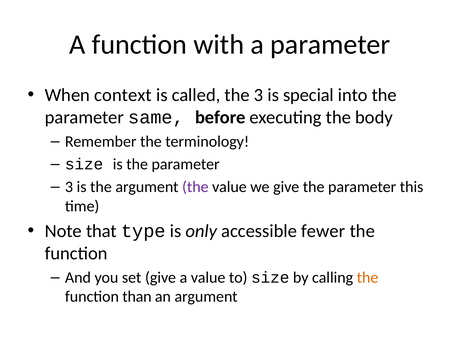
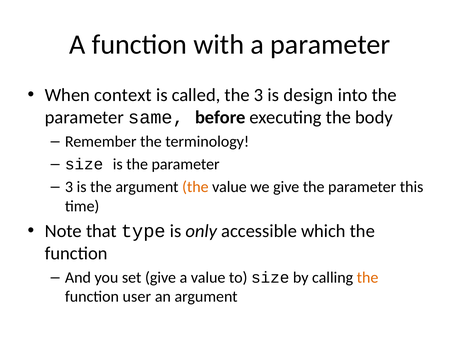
special: special -> design (308, 95)
the colour: purple -> orange (195, 187)
fewer: fewer -> which (323, 231)
than: than -> user (137, 297)
